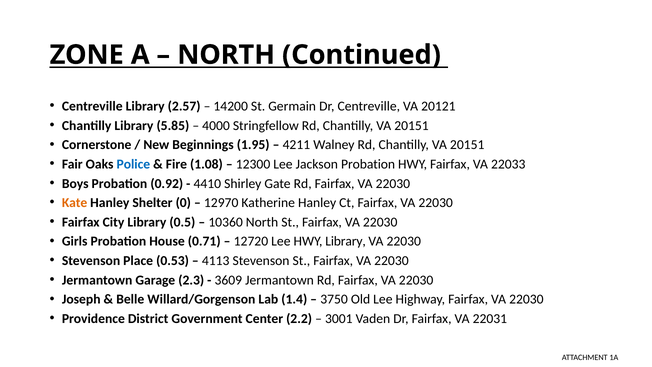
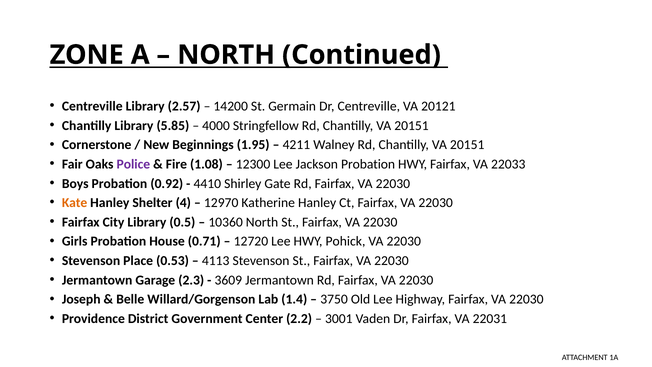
Police colour: blue -> purple (133, 164)
0: 0 -> 4 (183, 203)
HWY Library: Library -> Pohick (345, 241)
